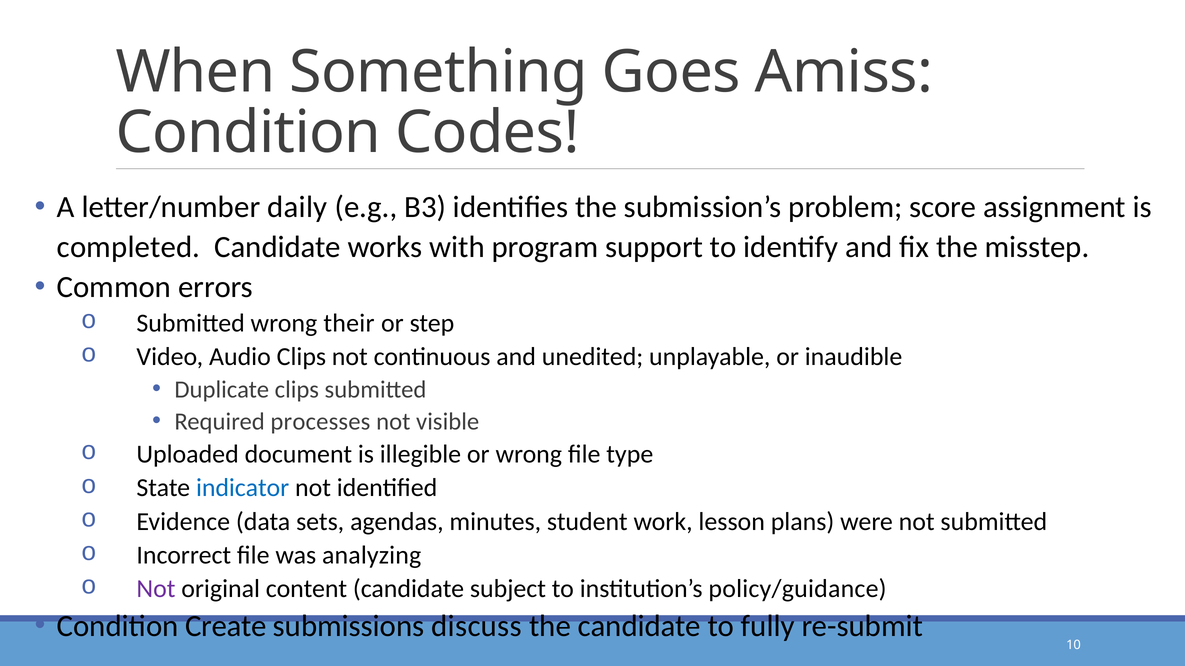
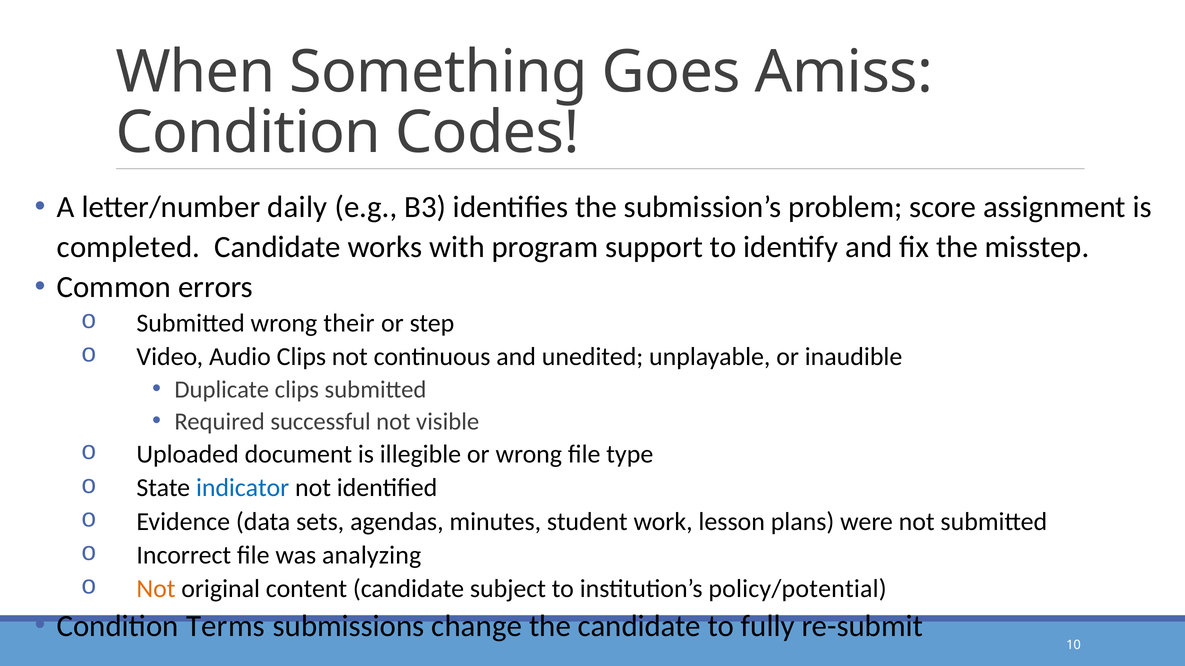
processes: processes -> successful (321, 422)
Not colour: purple -> orange (156, 589)
policy/guidance: policy/guidance -> policy/potential (798, 589)
Create: Create -> Terms (226, 626)
discuss: discuss -> change (477, 626)
